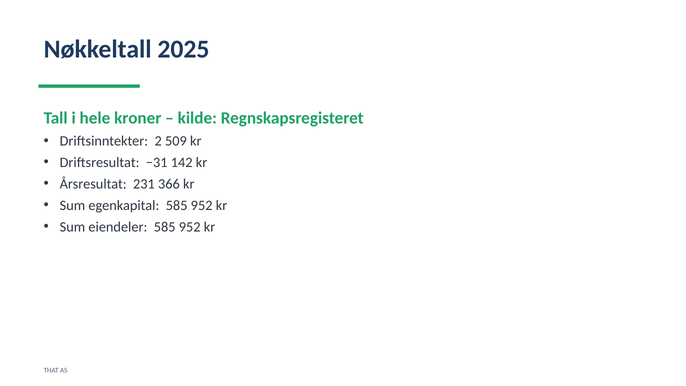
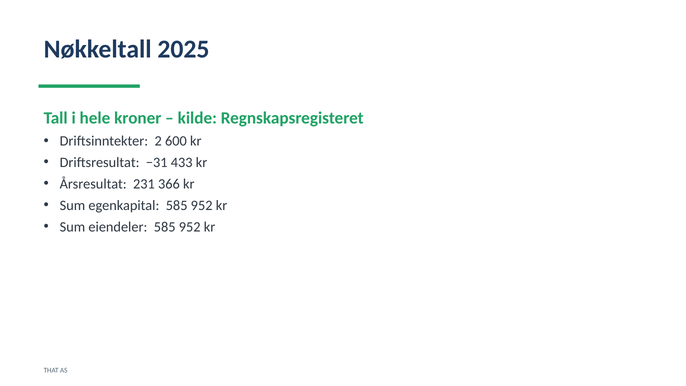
509: 509 -> 600 (176, 141)
142: 142 -> 433 (182, 163)
